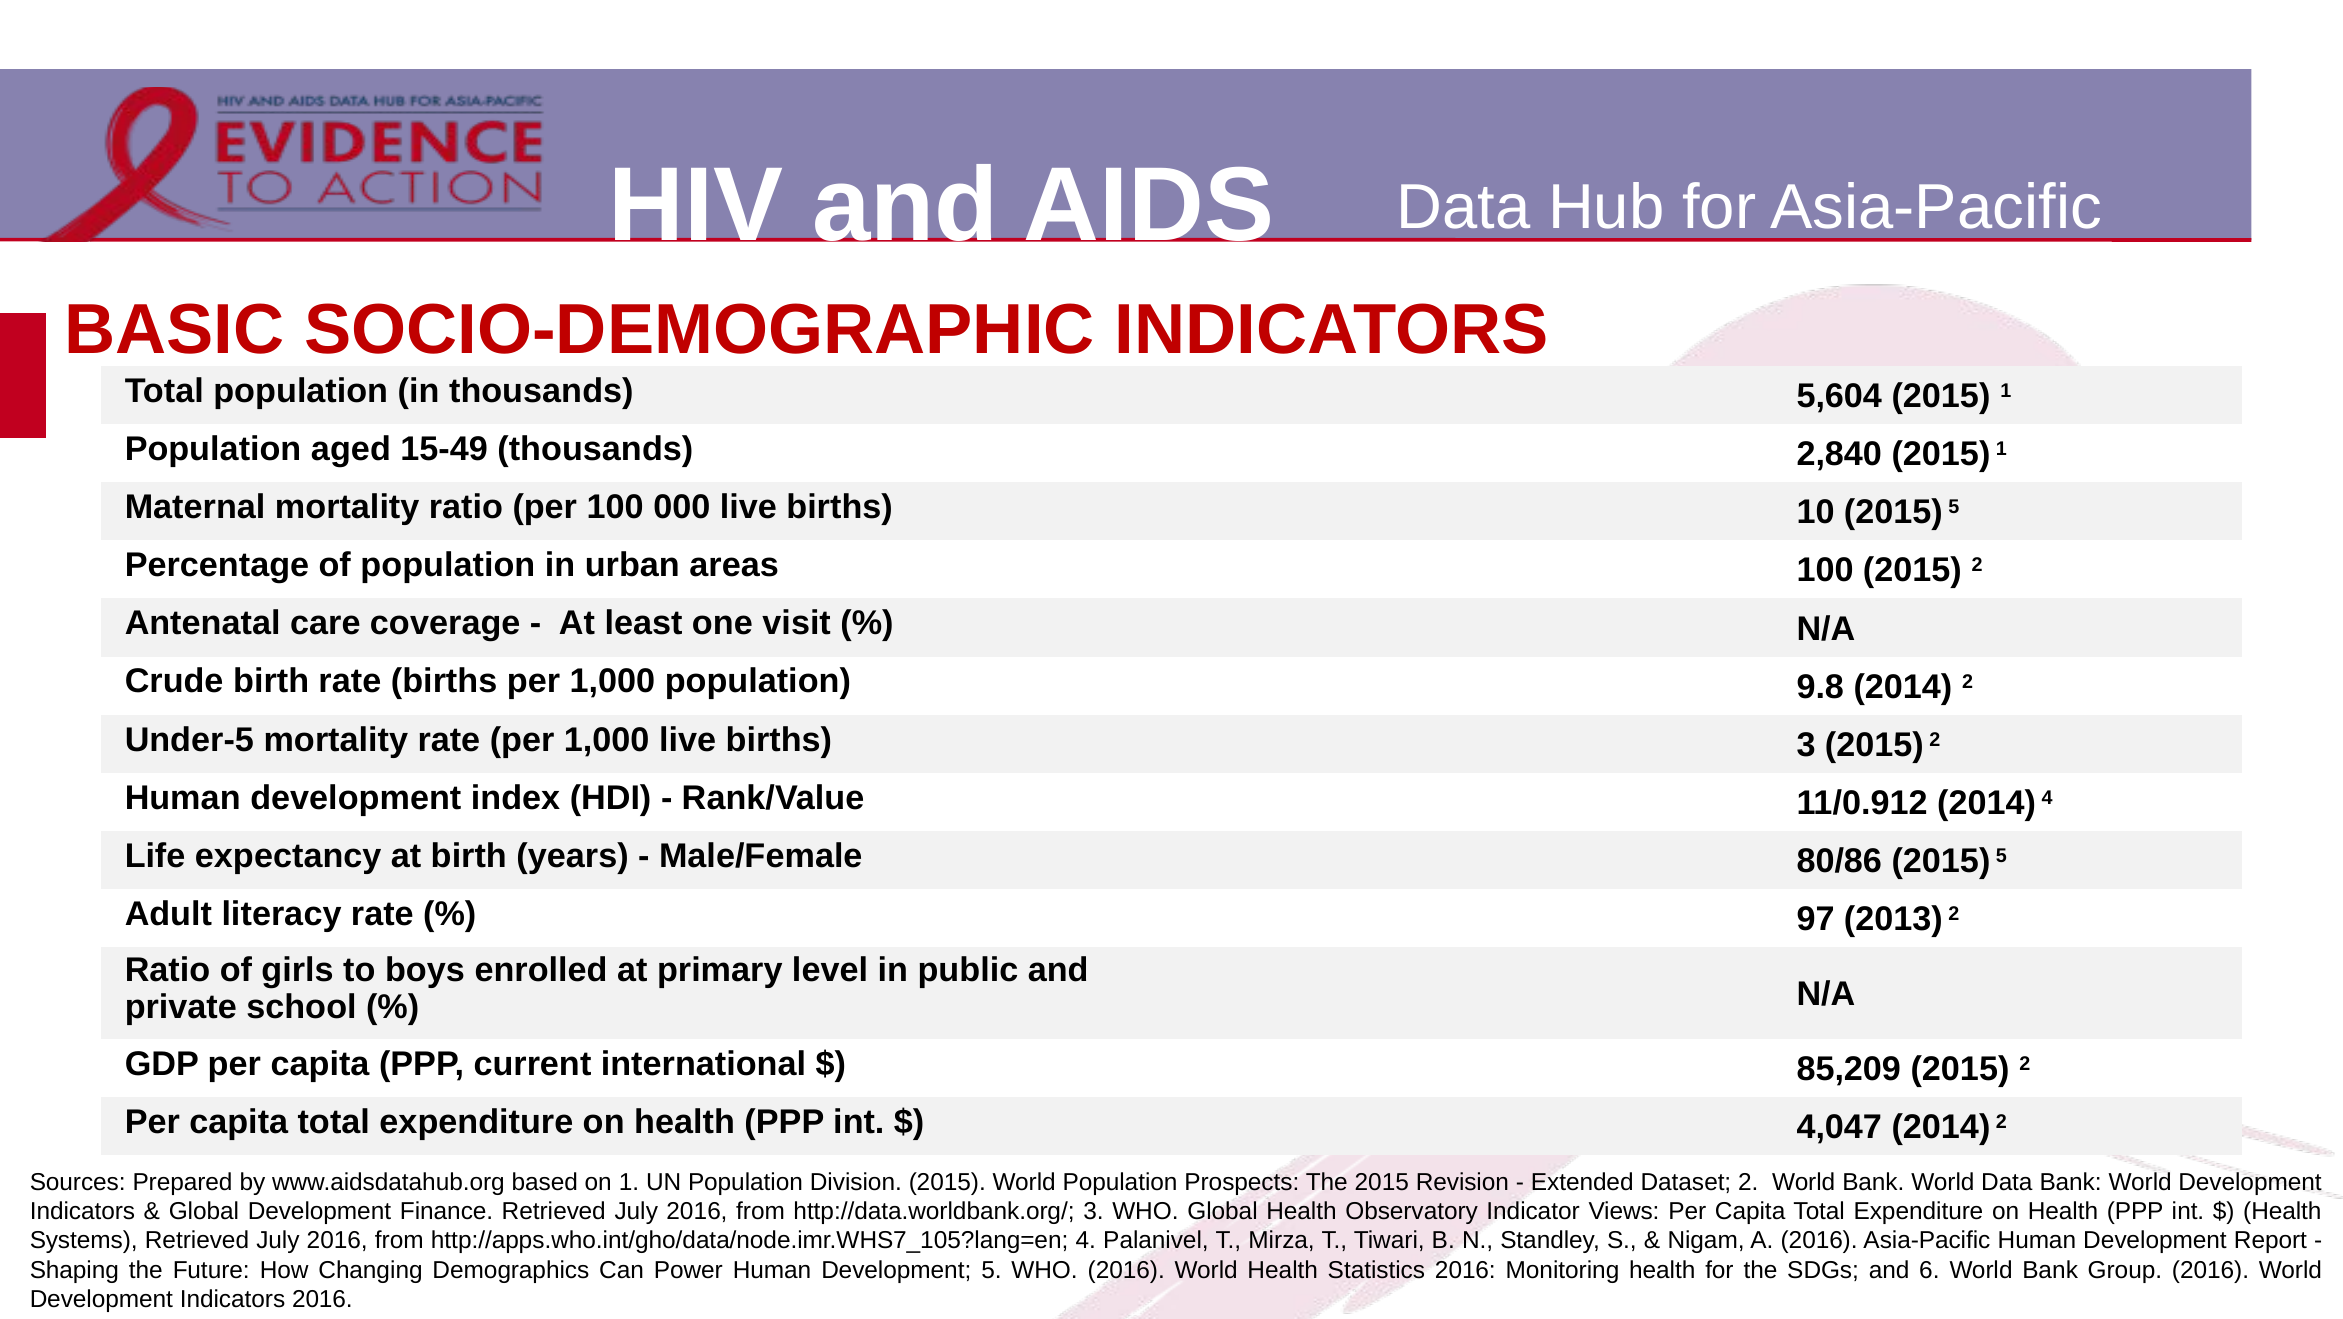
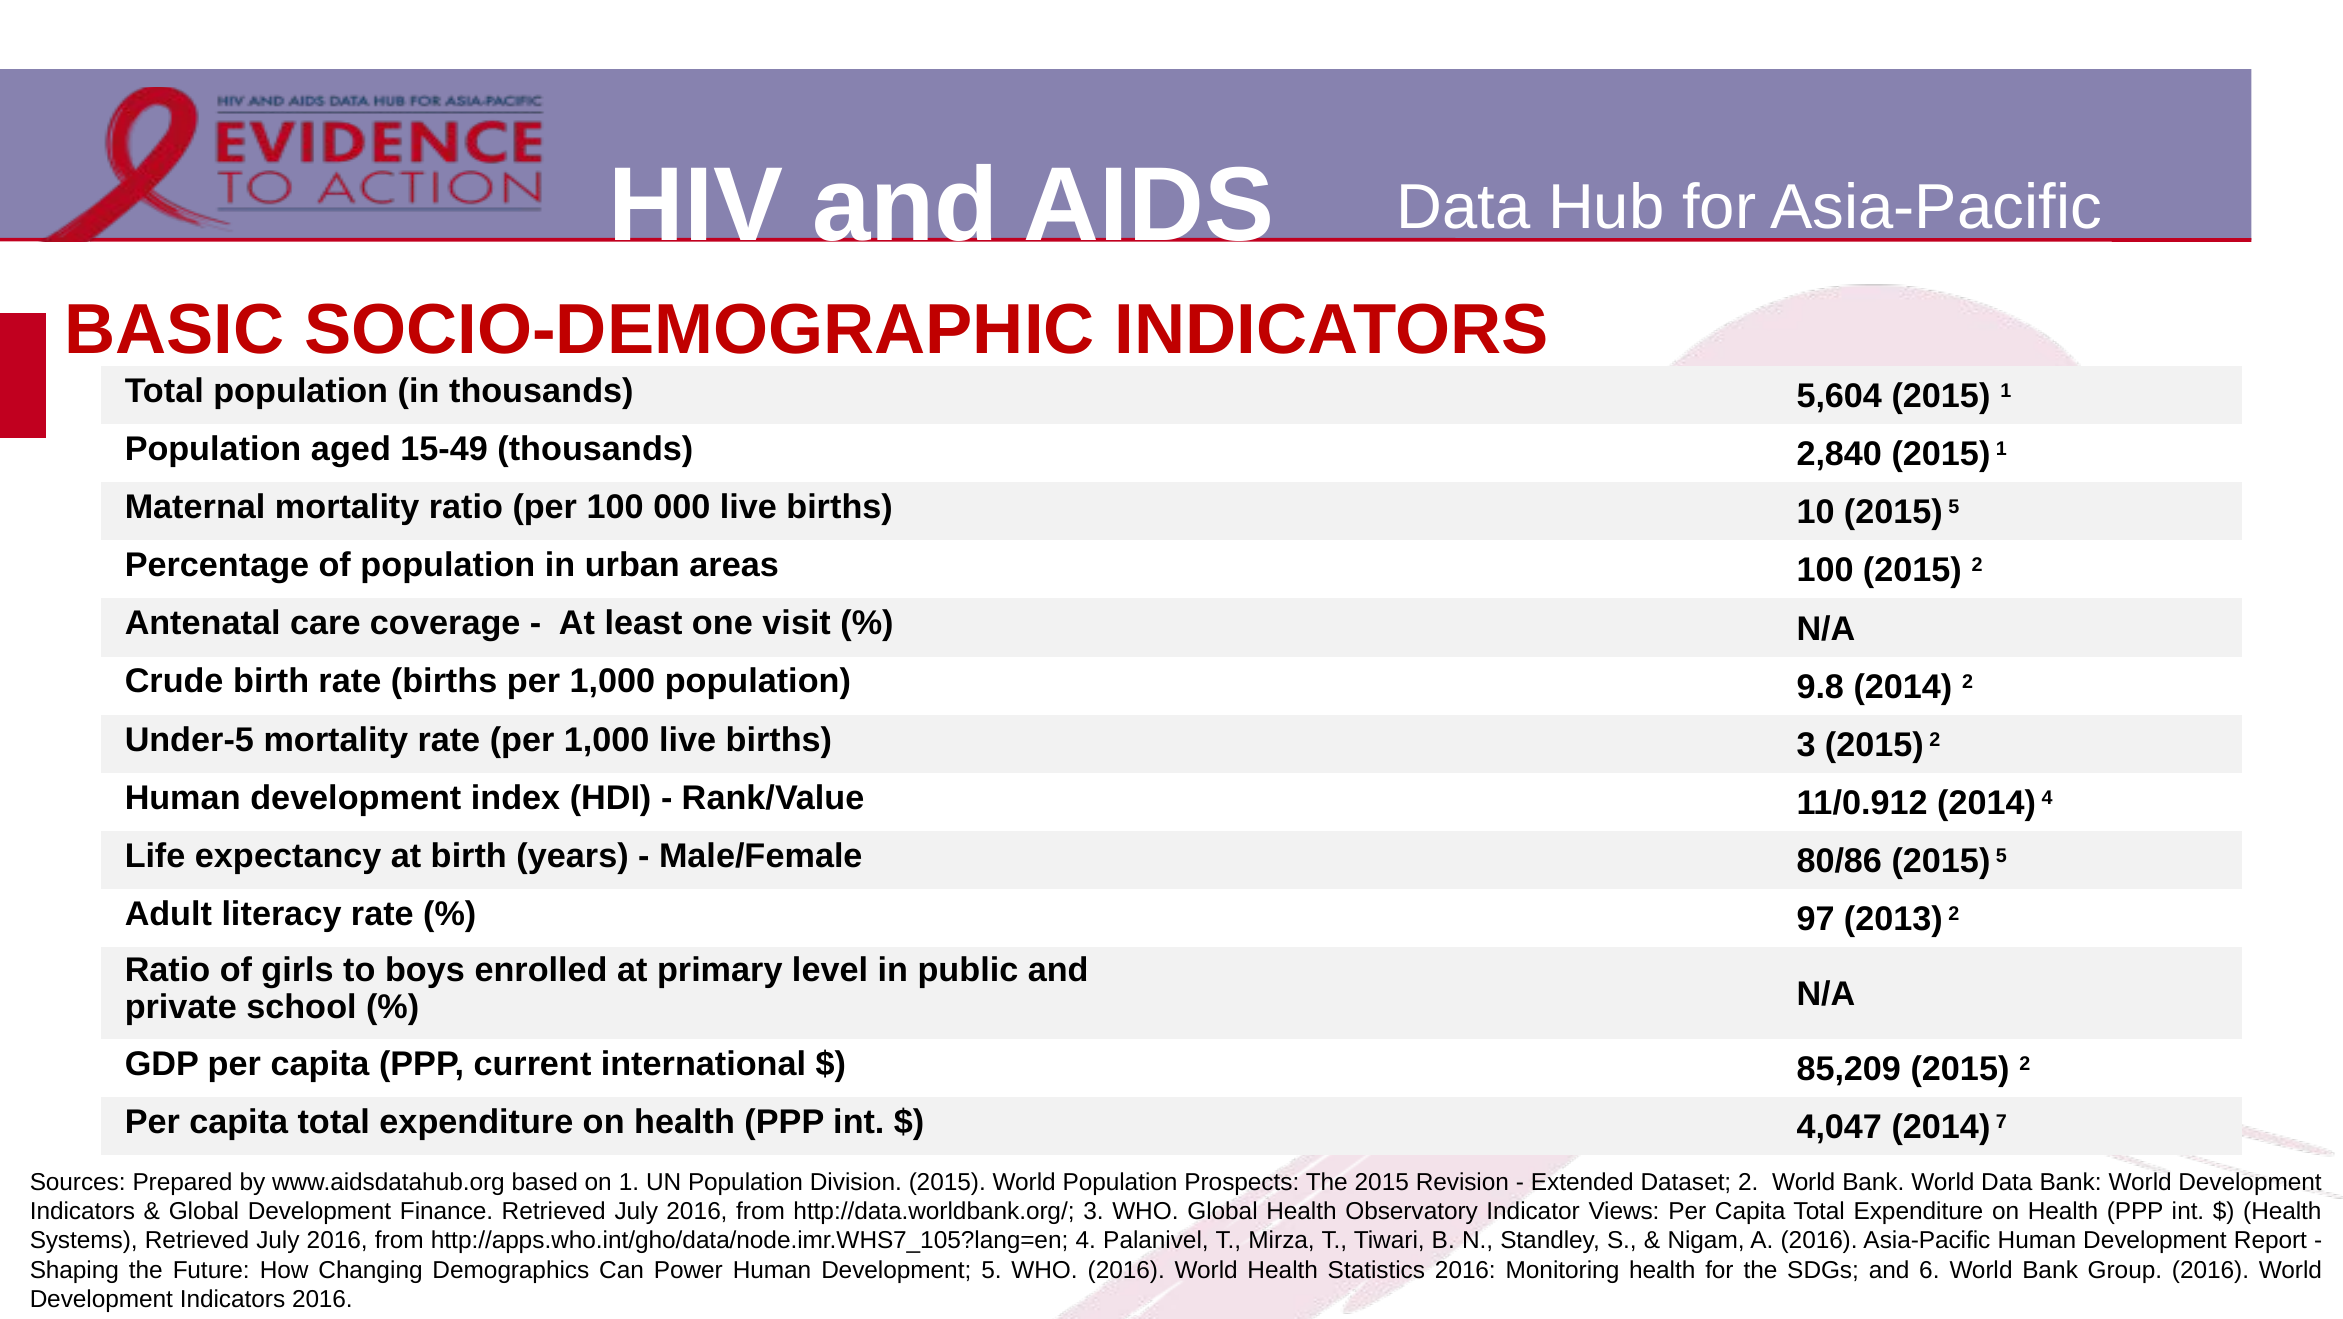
4,047 2014 2: 2 -> 7 (2001, 1122)
